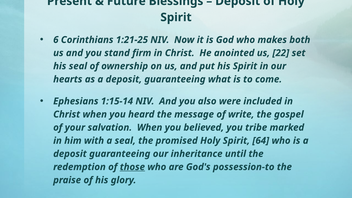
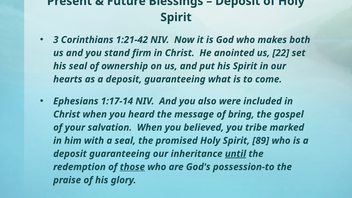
6: 6 -> 3 (56, 40)
1:21-25: 1:21-25 -> 1:21-42 (132, 40)
1:15-14: 1:15-14 -> 1:17-14 (117, 101)
write: write -> bring (241, 114)
64: 64 -> 89 (261, 141)
until underline: none -> present (236, 154)
